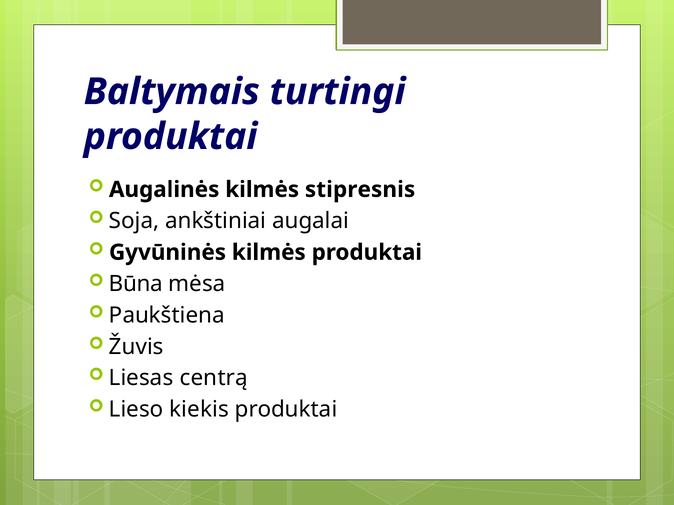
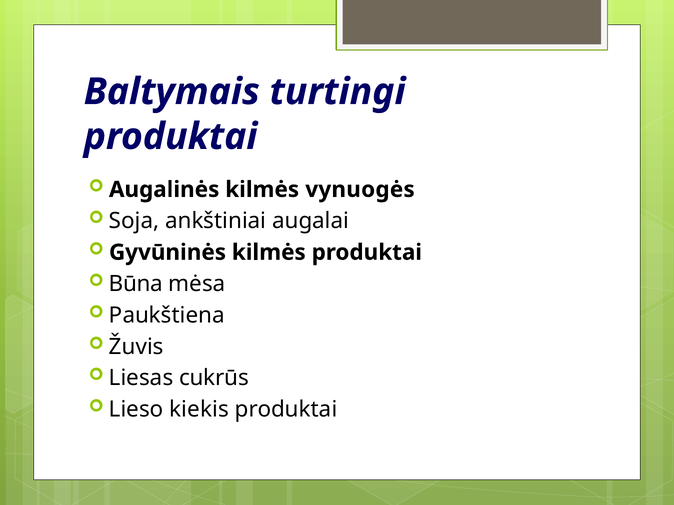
stipresnis: stipresnis -> vynuogės (360, 190)
centrą: centrą -> cukrūs (214, 378)
